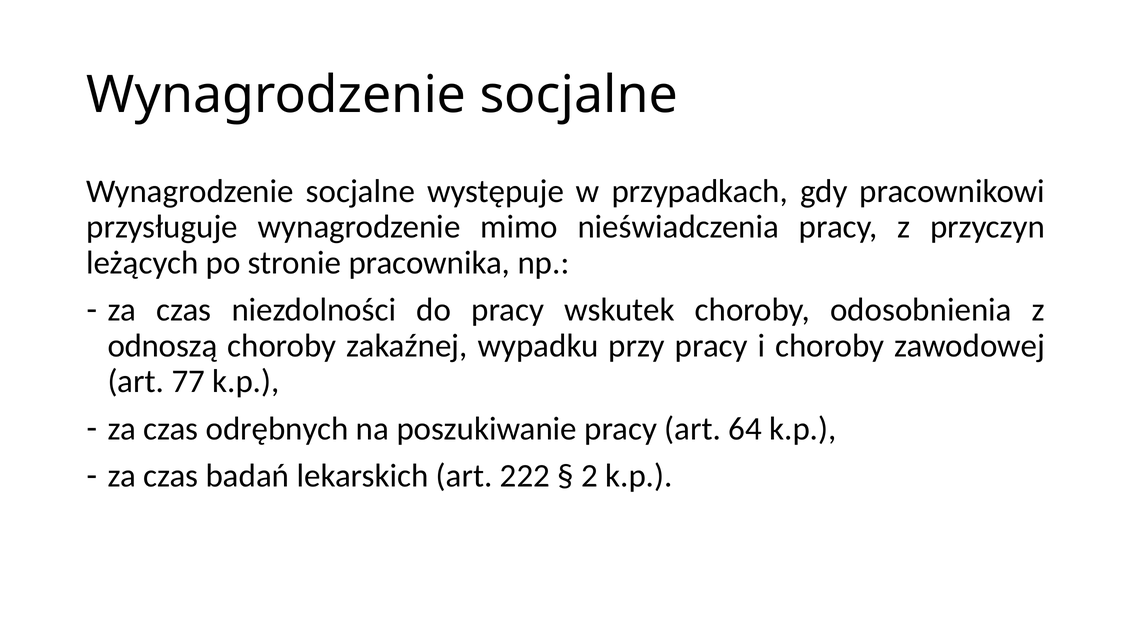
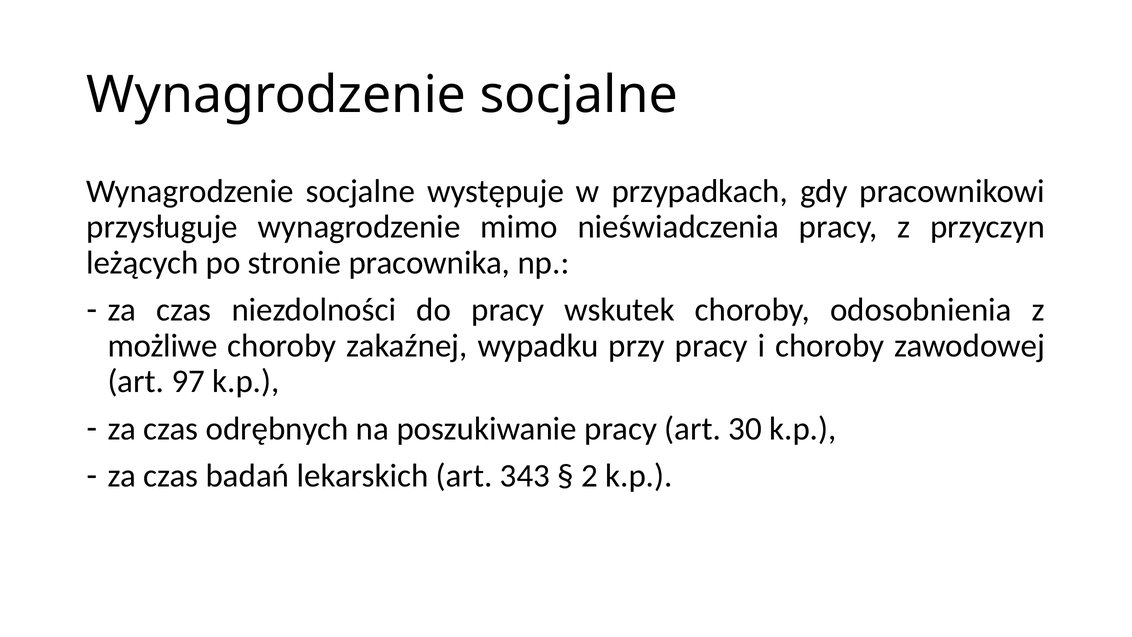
odnoszą: odnoszą -> możliwe (163, 346)
77: 77 -> 97 (188, 381)
64: 64 -> 30 (745, 429)
222: 222 -> 343 (525, 476)
